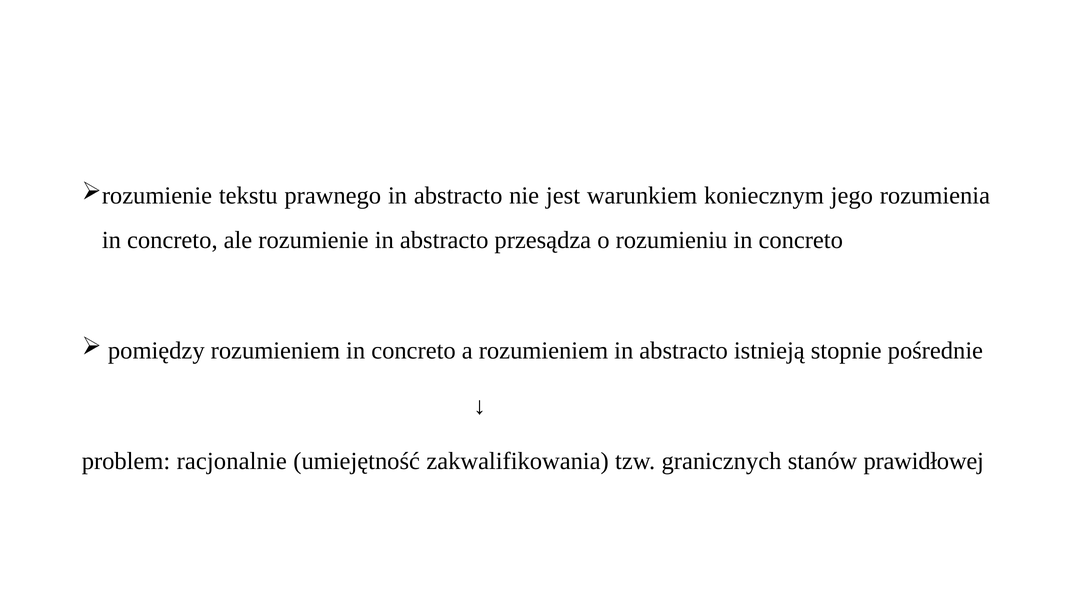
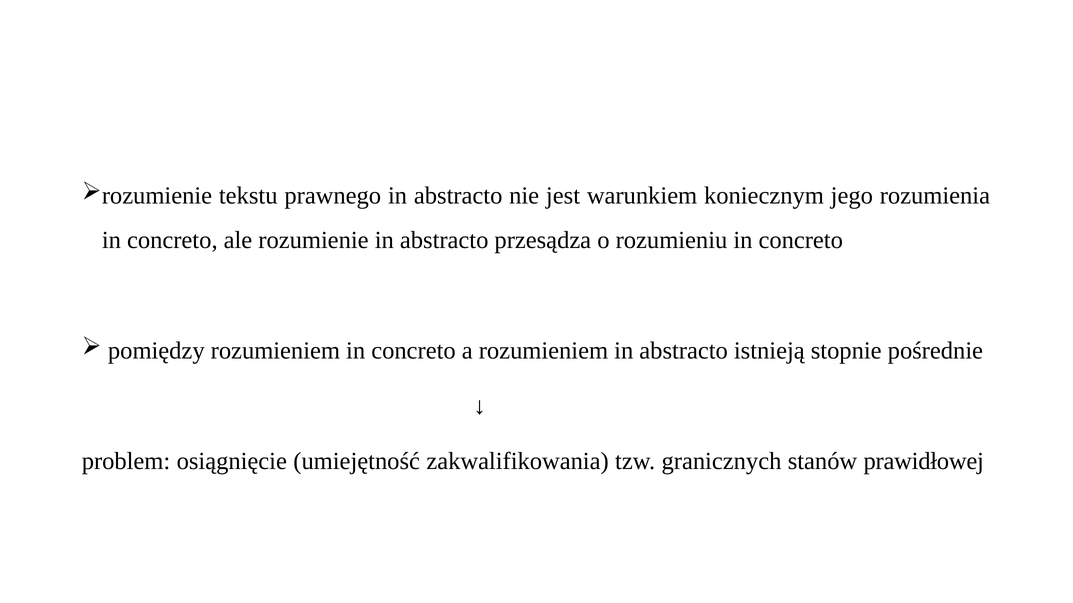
racjonalnie: racjonalnie -> osiągnięcie (232, 462)
